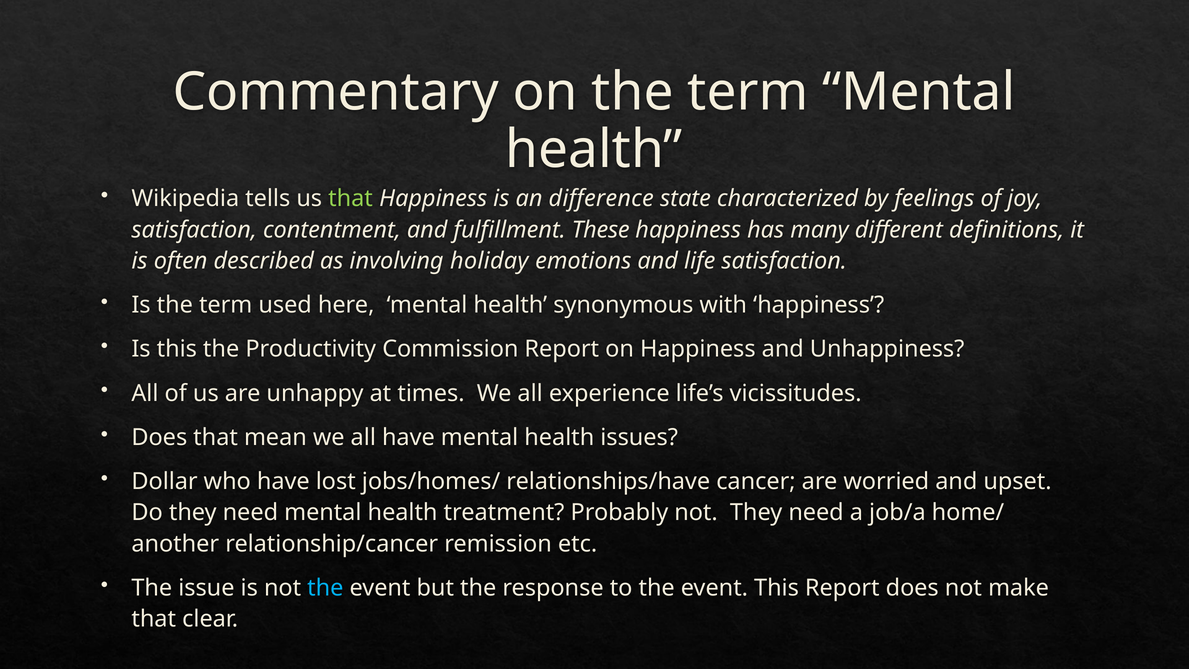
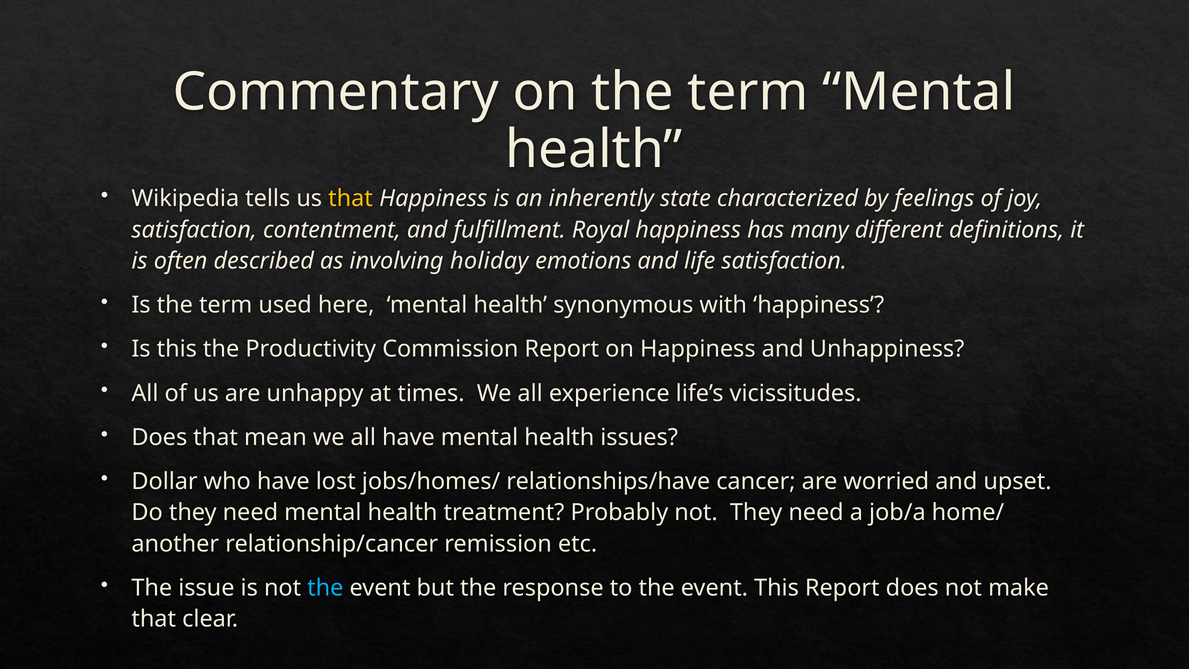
that colour: light green -> yellow (350, 199)
difference: difference -> inherently (601, 199)
These: These -> Royal (601, 230)
